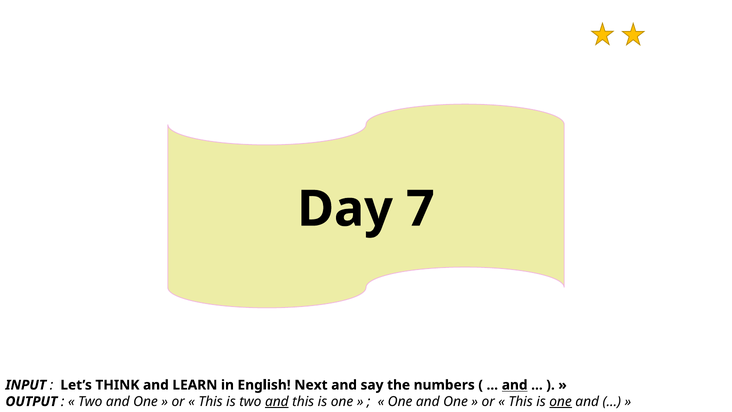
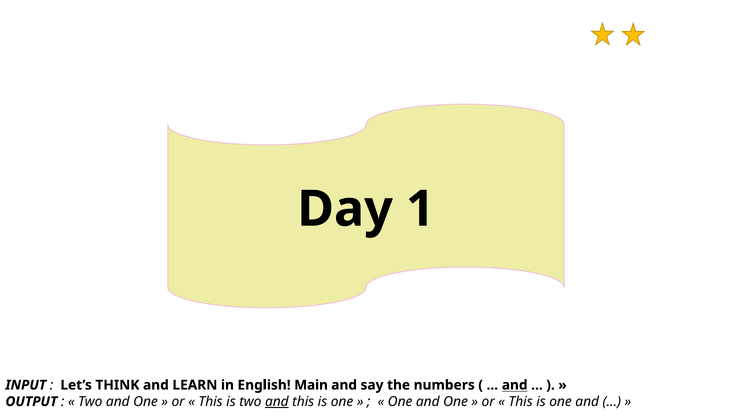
7: 7 -> 1 (420, 209)
Next: Next -> Main (311, 385)
one underline: present -> none (561, 401)
